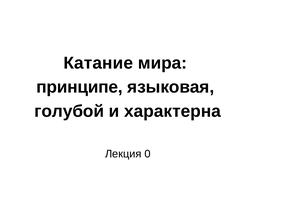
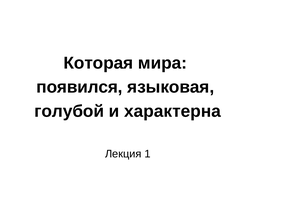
Катание: Катание -> Которая (98, 63)
принципе: принципе -> появился (79, 87)
0: 0 -> 1 (147, 154)
